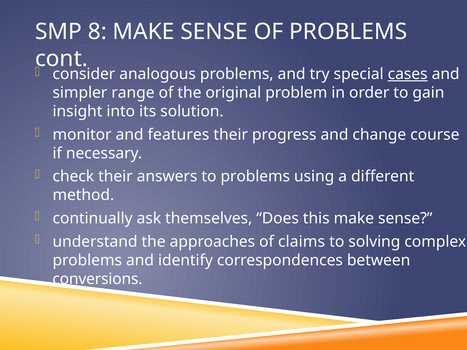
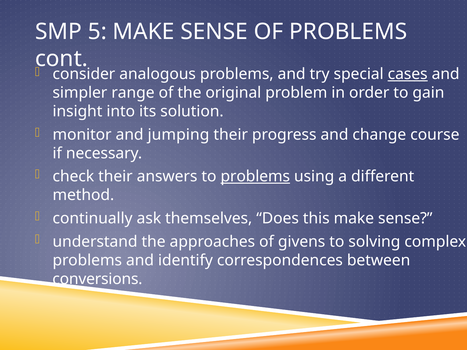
8: 8 -> 5 (97, 32)
features: features -> jumping (178, 135)
problems underline: none -> present (255, 177)
claims: claims -> givens (302, 242)
